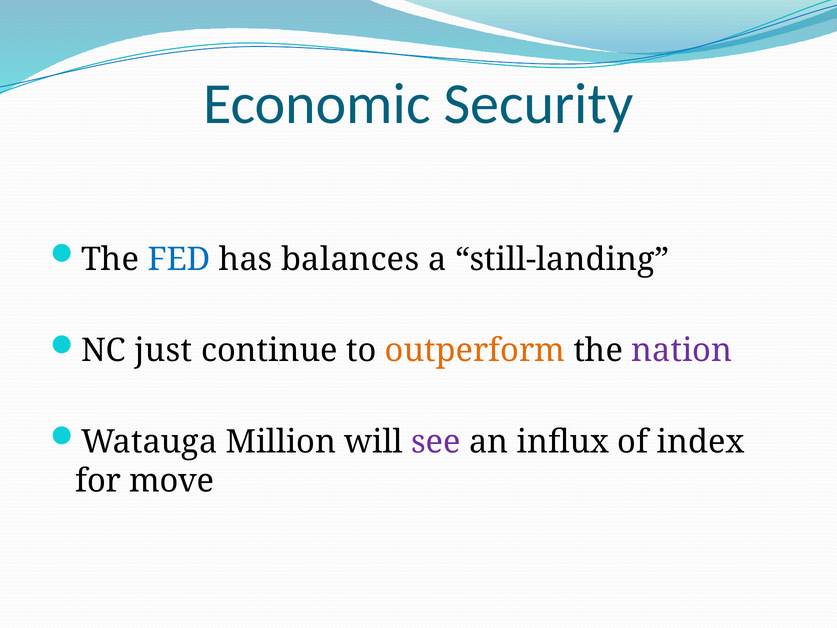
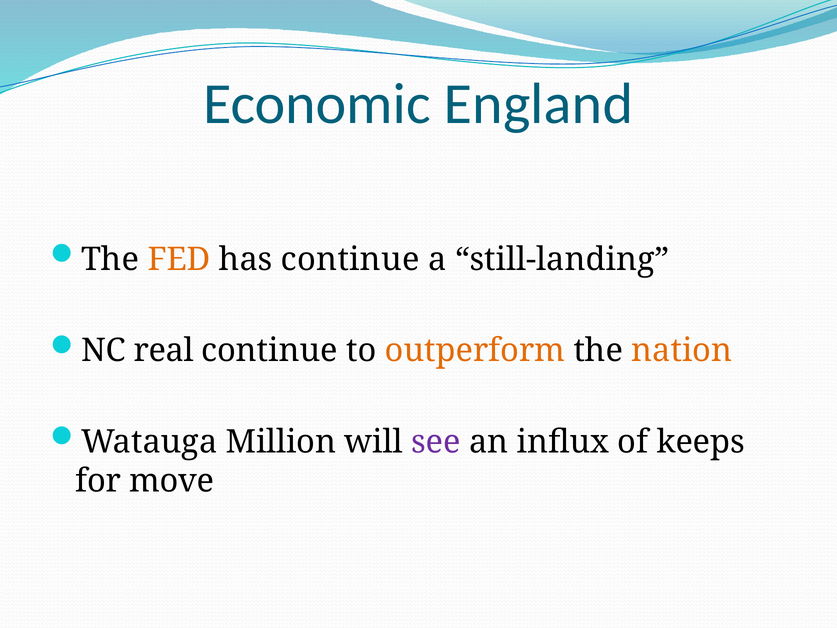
Security: Security -> England (538, 104)
FED colour: blue -> orange (179, 259)
has balances: balances -> continue (350, 259)
just: just -> real (164, 350)
nation colour: purple -> orange (682, 350)
index: index -> keeps (701, 442)
